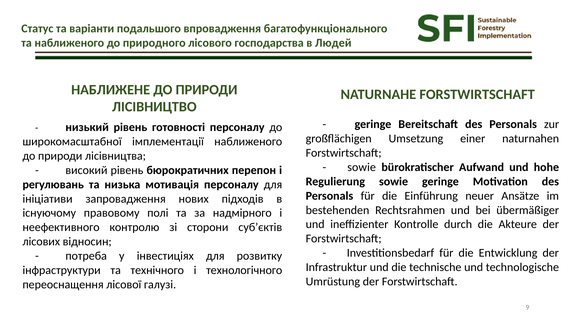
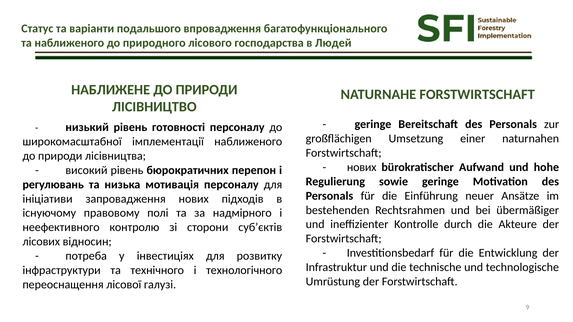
sowie: sowie -> нових (362, 167)
